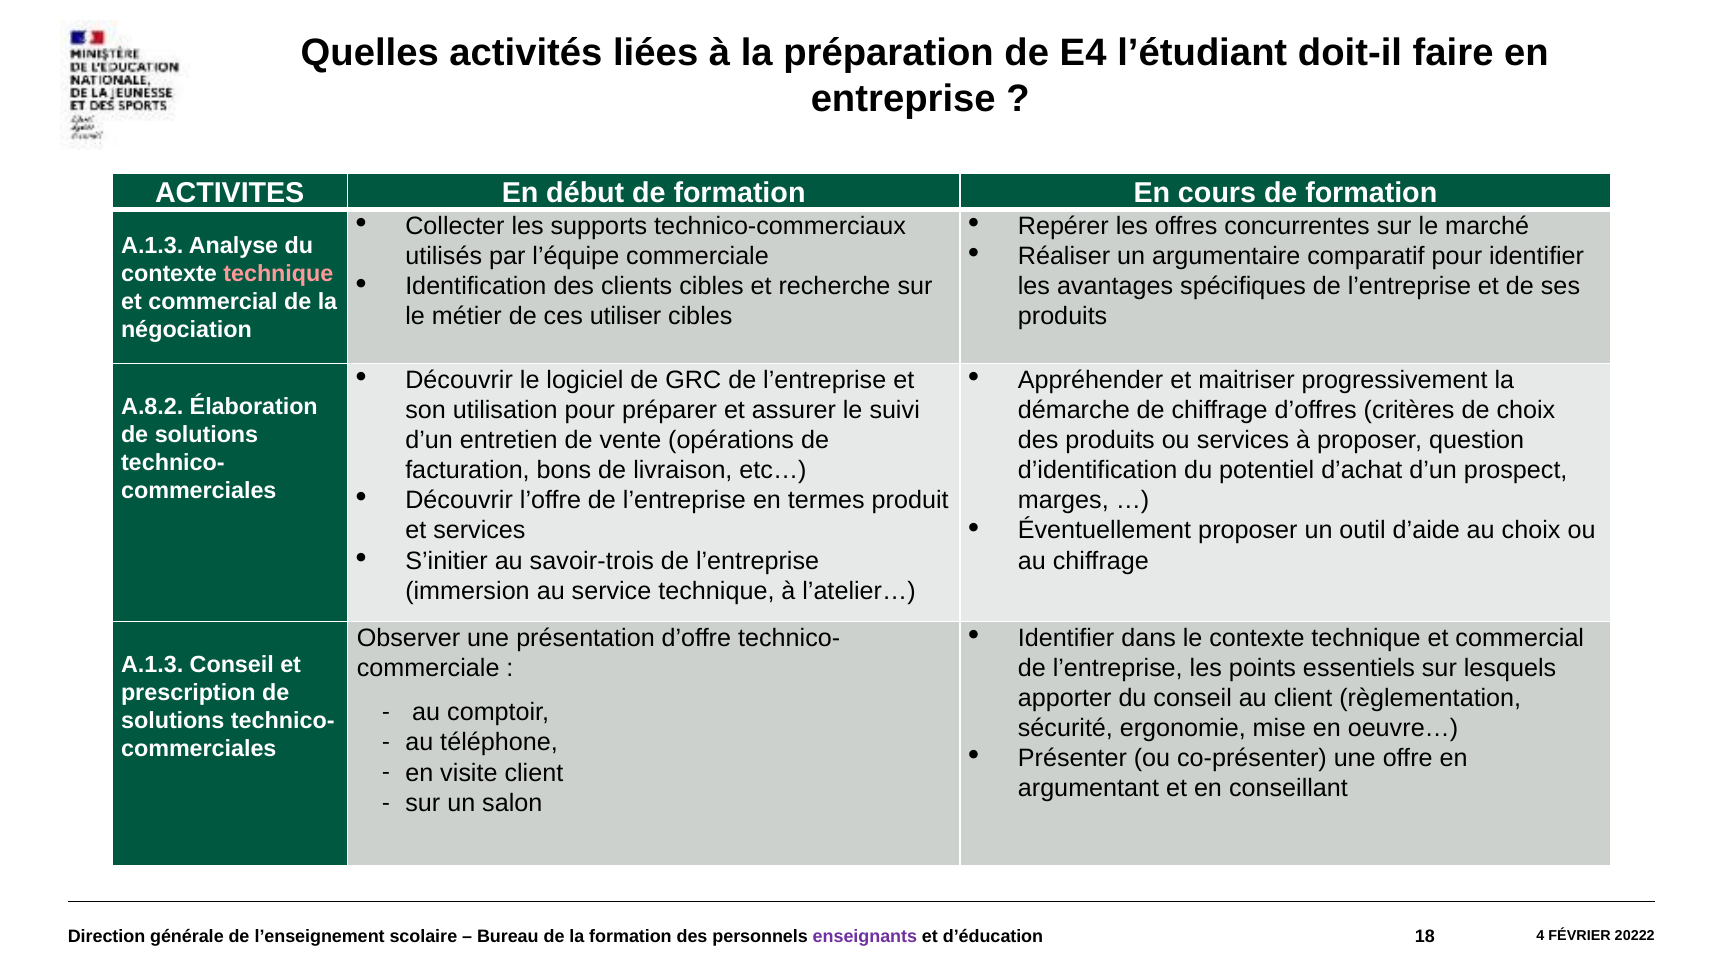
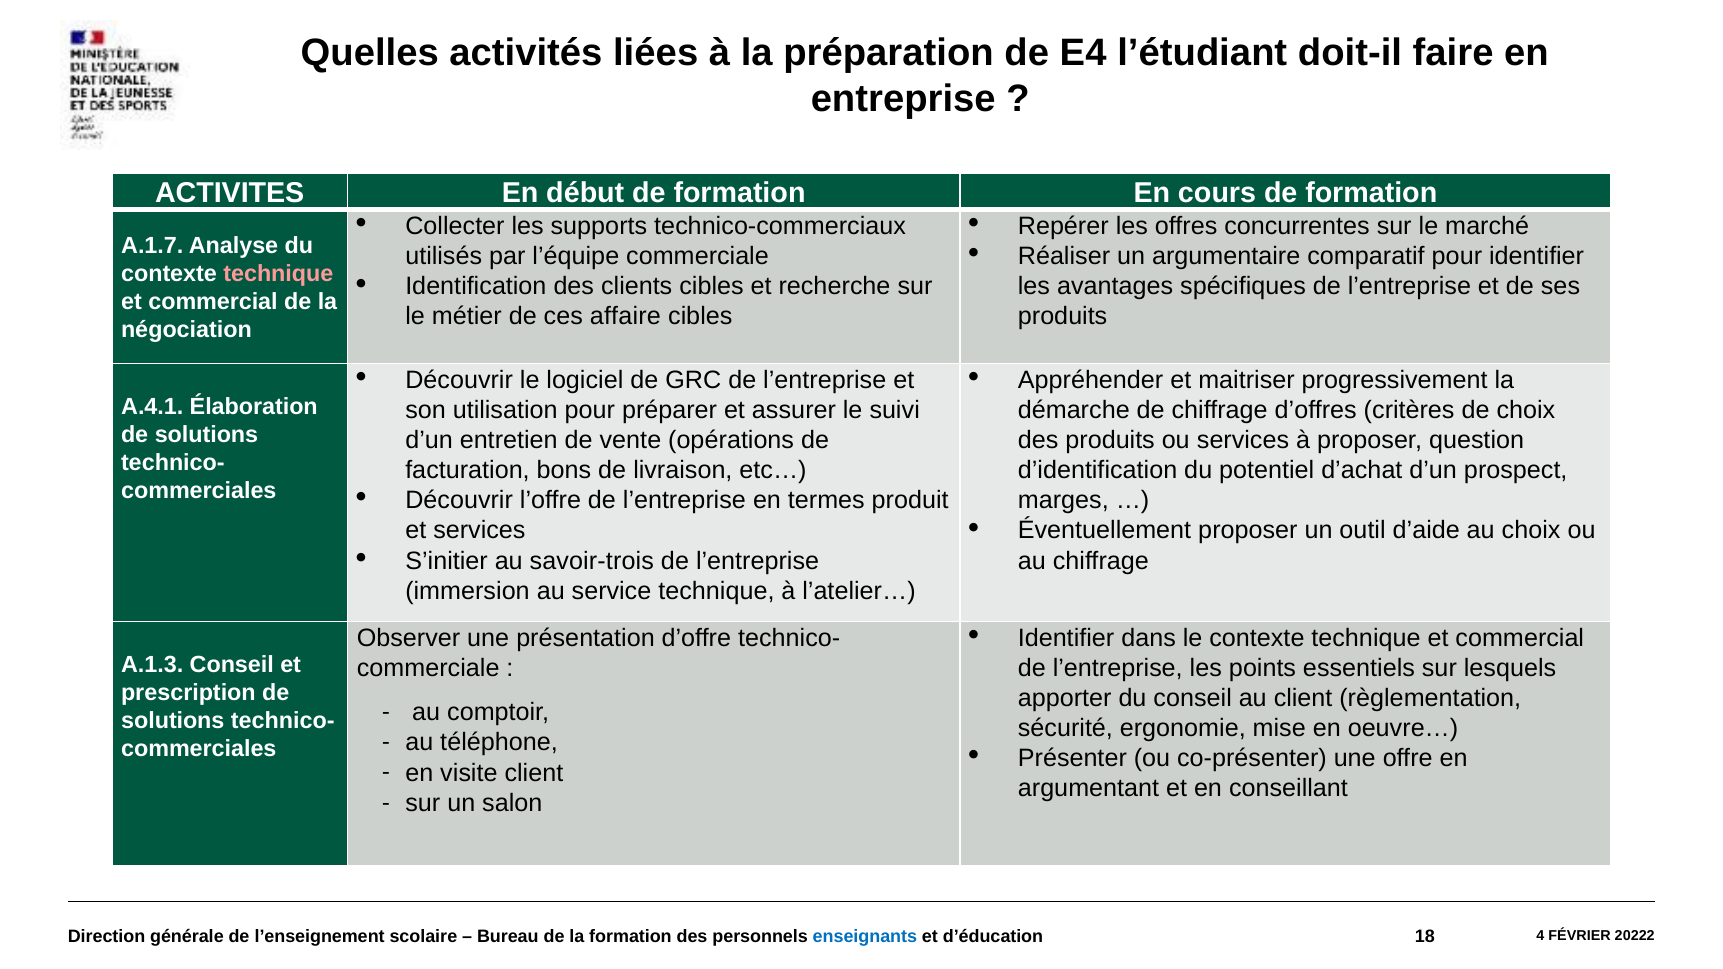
A.1.3: A.1.3 -> A.1.7 (152, 246)
utiliser: utiliser -> affaire (625, 317)
A.8.2: A.8.2 -> A.4.1 (152, 407)
enseignants colour: purple -> blue (865, 936)
